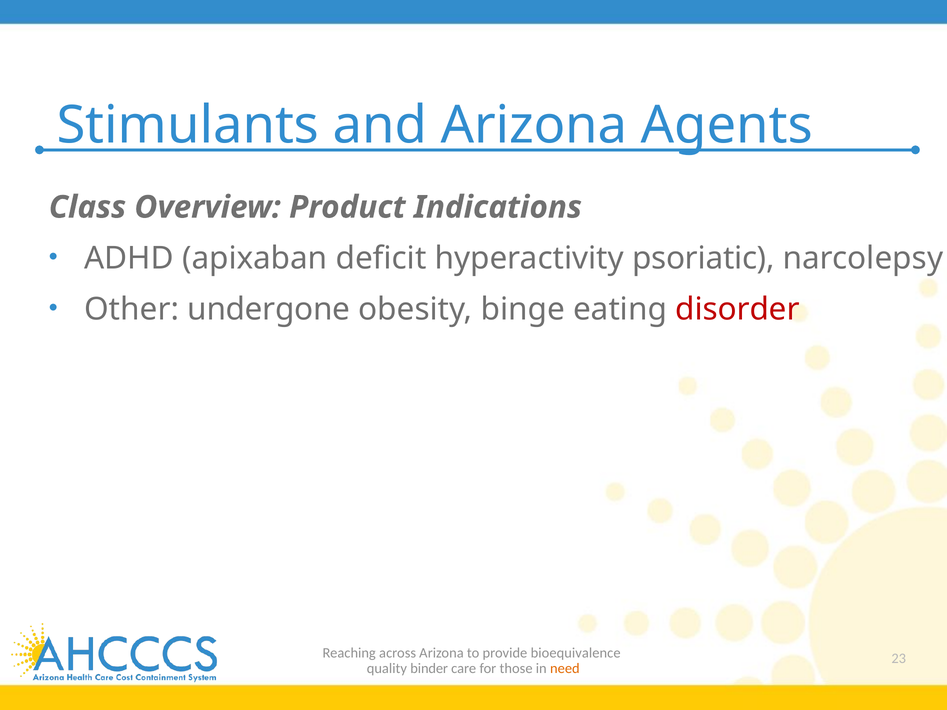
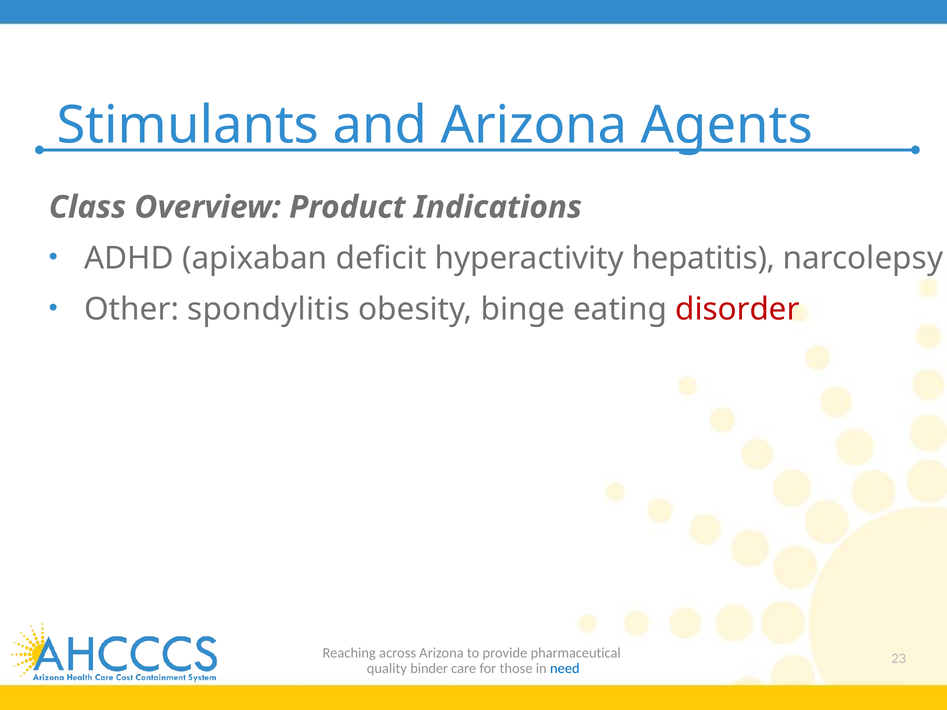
psoriatic: psoriatic -> hepatitis (703, 258)
undergone: undergone -> spondylitis (269, 309)
bioequivalence: bioequivalence -> pharmaceutical (576, 653)
need colour: orange -> blue (565, 669)
